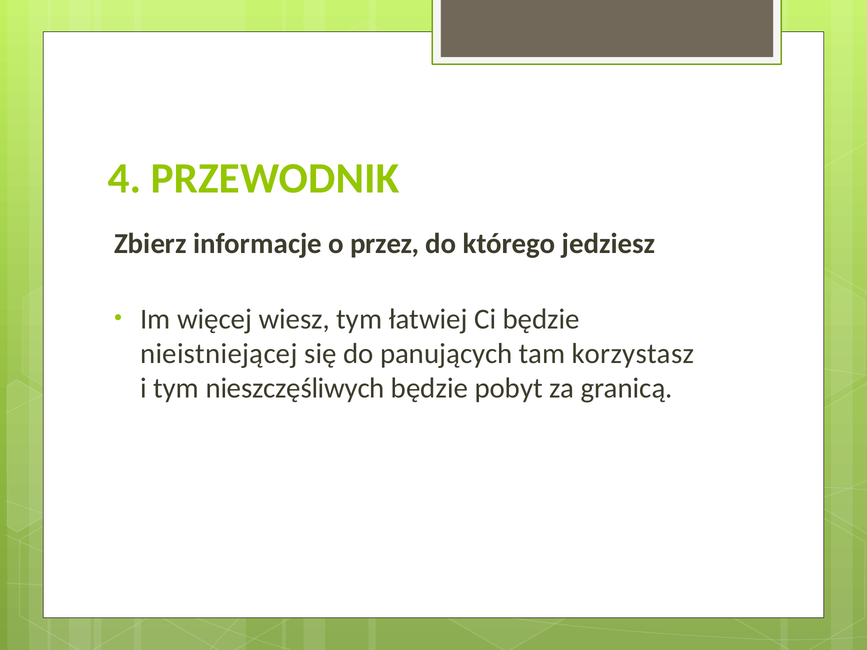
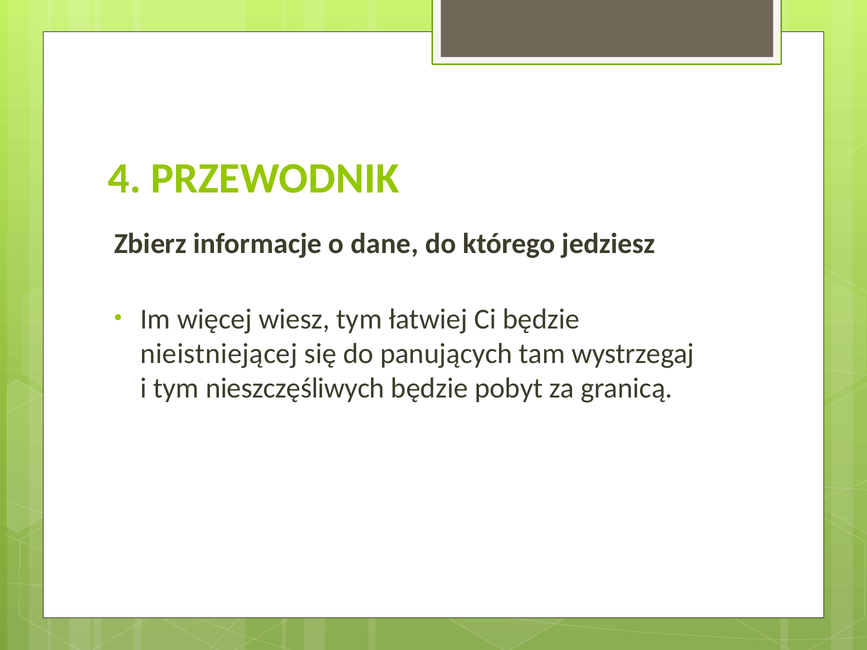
przez: przez -> dane (385, 244)
korzystasz: korzystasz -> wystrzegaj (633, 354)
